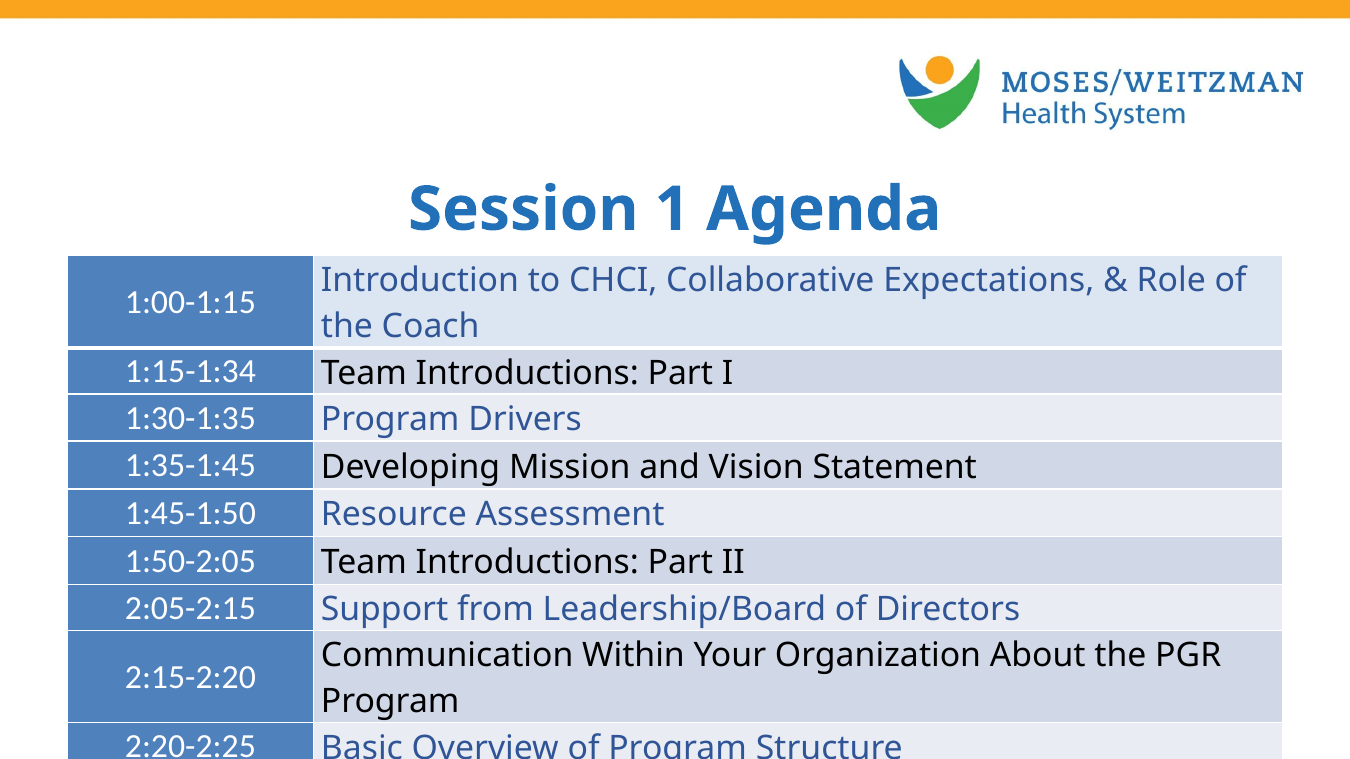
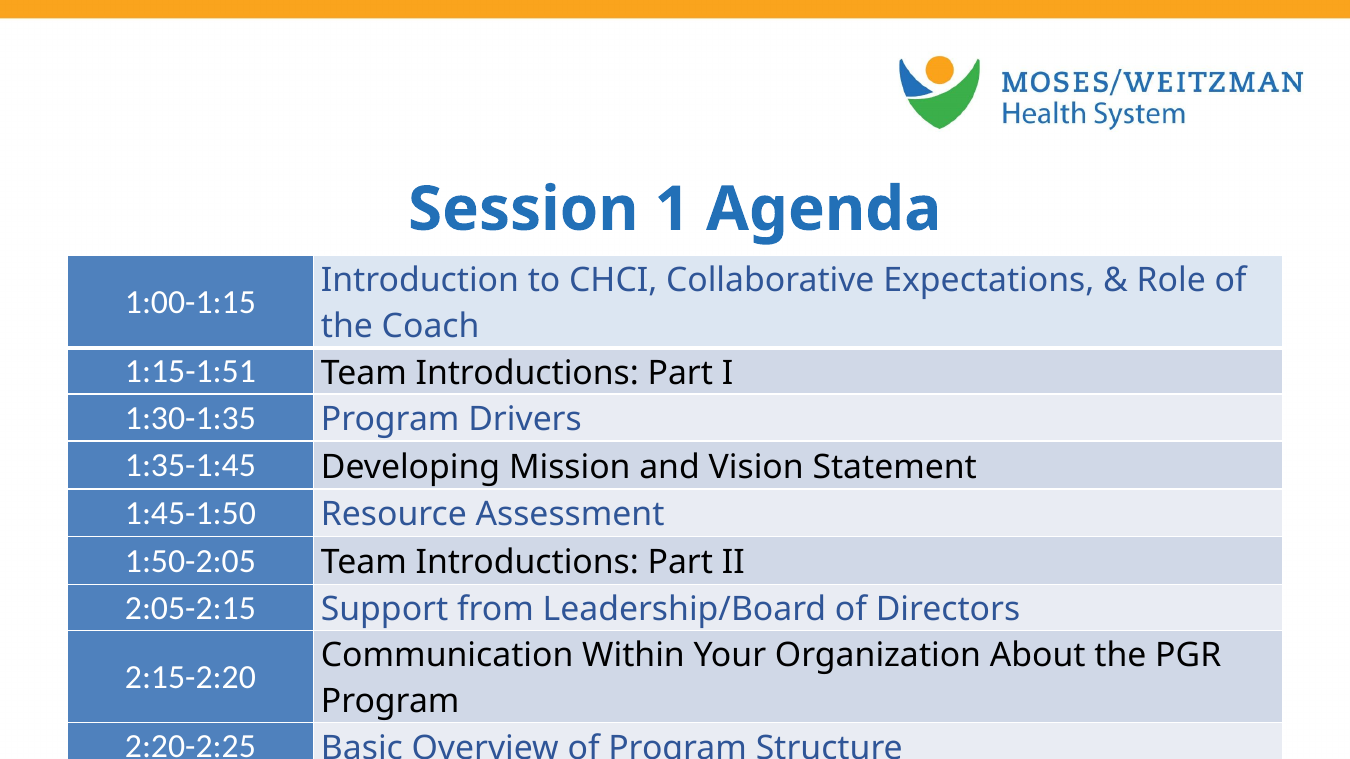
1:15-1:34: 1:15-1:34 -> 1:15-1:51 (190, 372)
